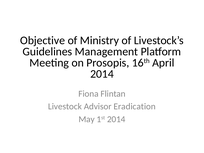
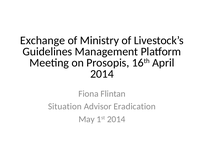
Objective: Objective -> Exchange (43, 40)
Livestock: Livestock -> Situation (65, 106)
